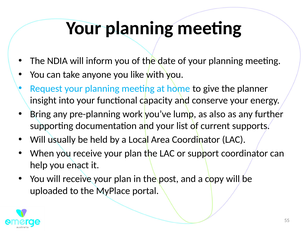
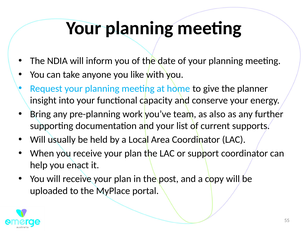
lump: lump -> team (185, 114)
